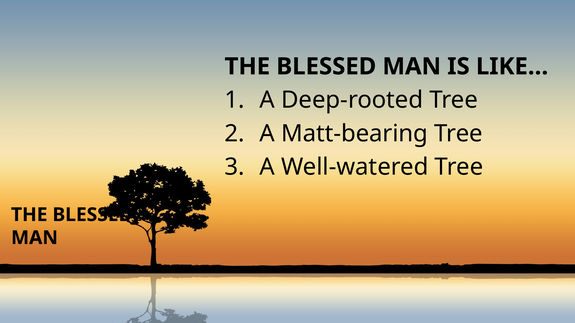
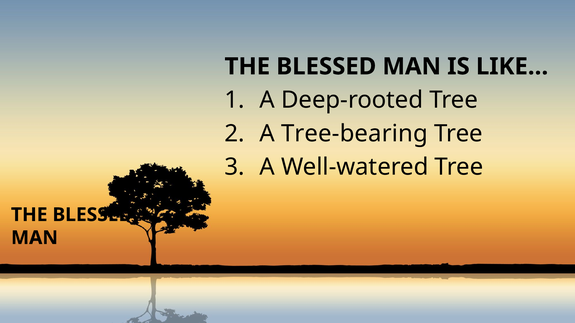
Matt-bearing: Matt-bearing -> Tree-bearing (354, 134)
